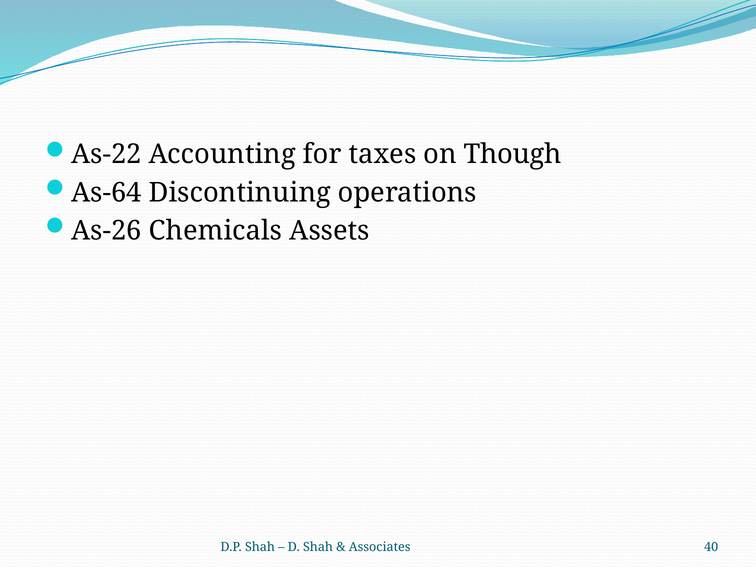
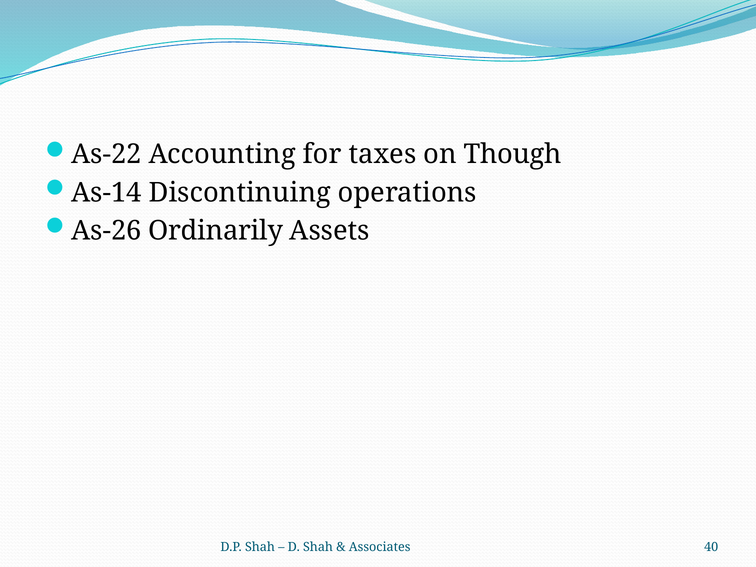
As-64: As-64 -> As-14 (106, 192)
Chemicals: Chemicals -> Ordinarily (216, 231)
